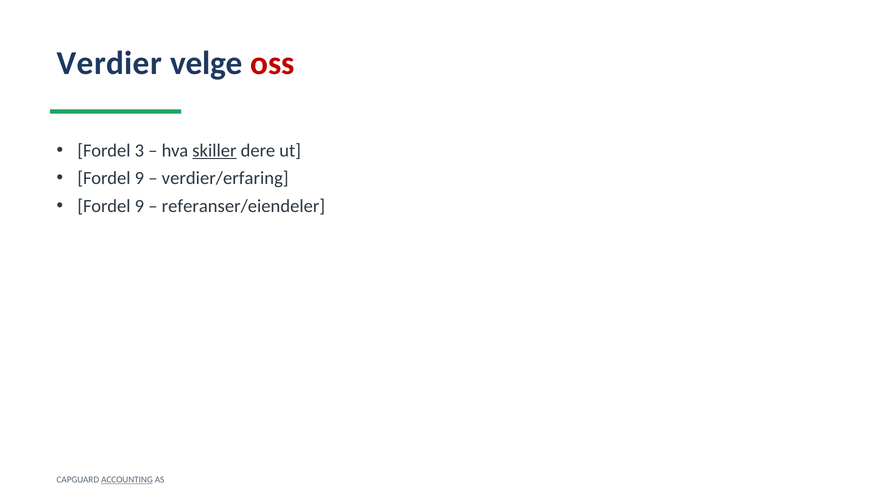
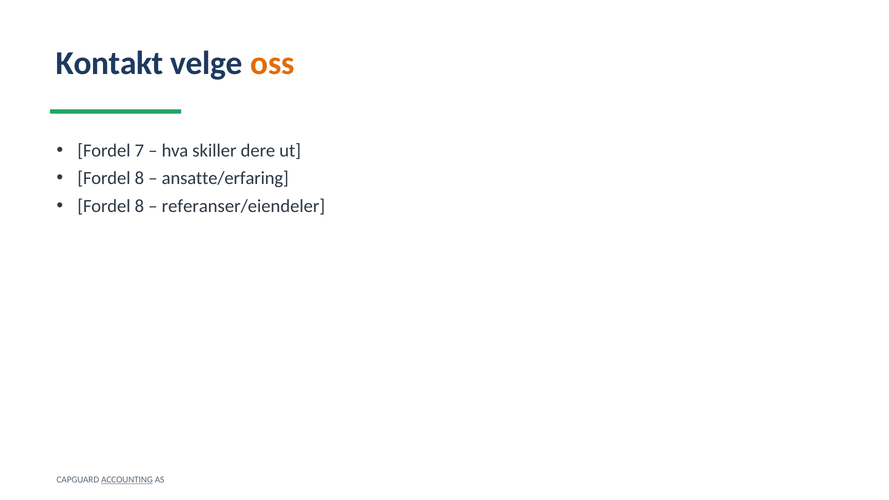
Verdier: Verdier -> Kontakt (110, 63)
oss colour: red -> orange (272, 63)
3: 3 -> 7 (139, 151)
skiller underline: present -> none (214, 151)
9: 9 -> 8 (139, 178)
verdier/erfaring: verdier/erfaring -> ansatte/erfaring (225, 178)
9: 9 -> 8 (139, 206)
